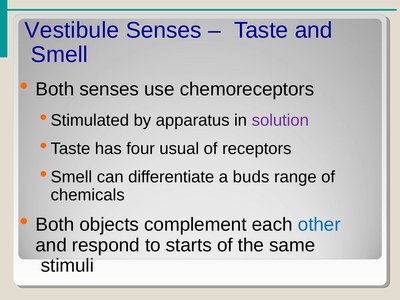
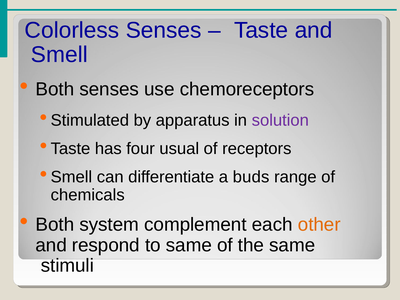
Vestibule: Vestibule -> Colorless (72, 30)
objects: objects -> system (109, 225)
other colour: blue -> orange (319, 225)
to starts: starts -> same (189, 245)
